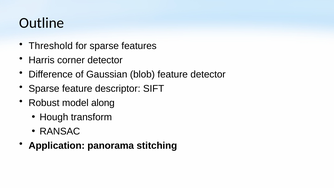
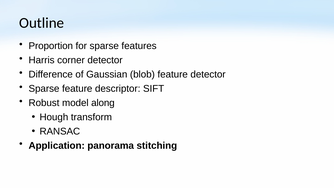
Threshold: Threshold -> Proportion (51, 46)
